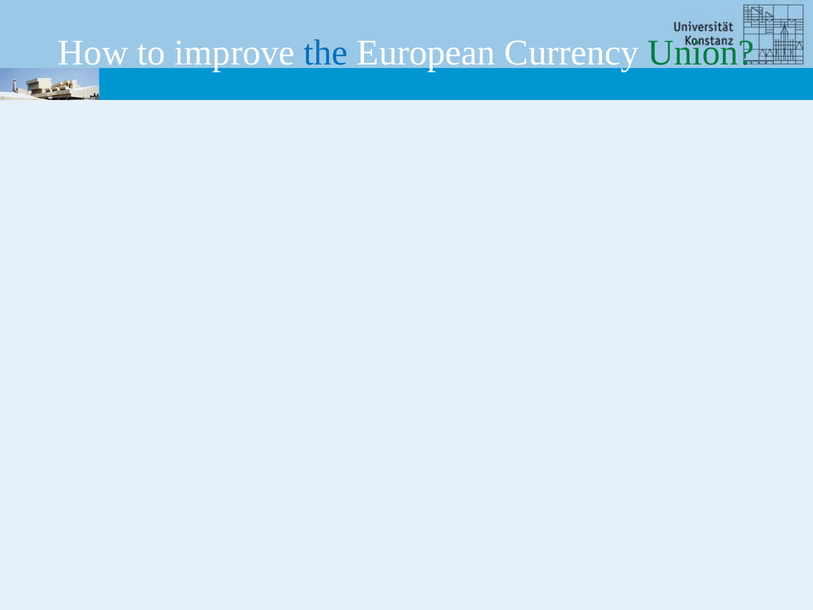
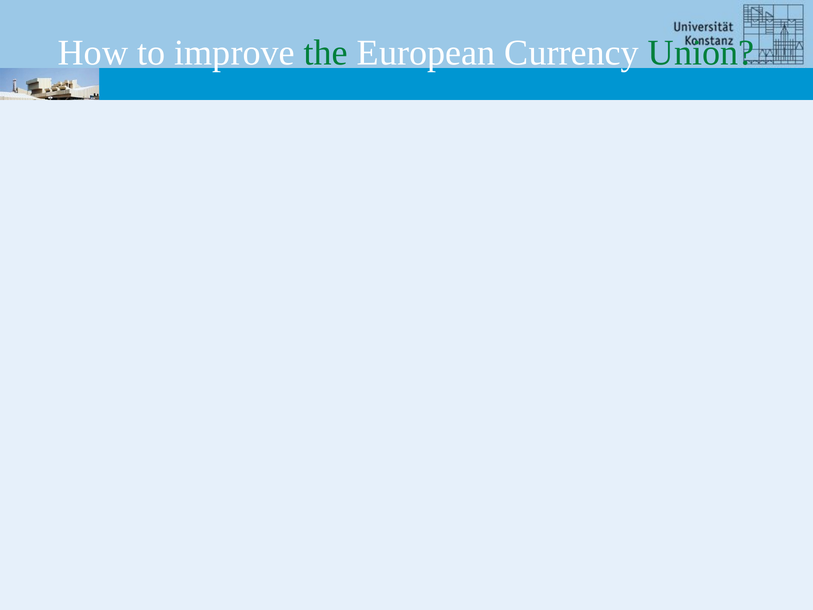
the colour: blue -> green (326, 53)
